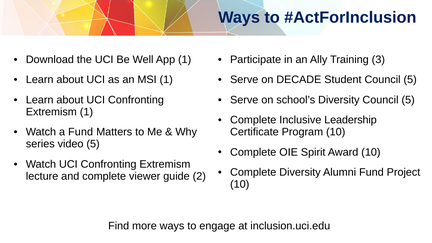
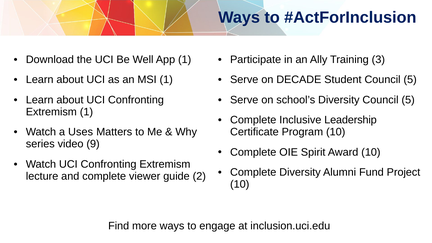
a Fund: Fund -> Uses (81, 132)
video 5: 5 -> 9 (93, 144)
